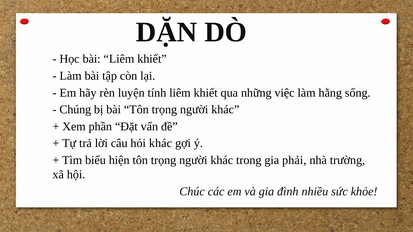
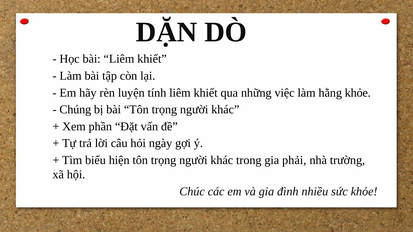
hằng sống: sống -> khỏe (358, 93)
hỏi khác: khác -> ngày (161, 143)
